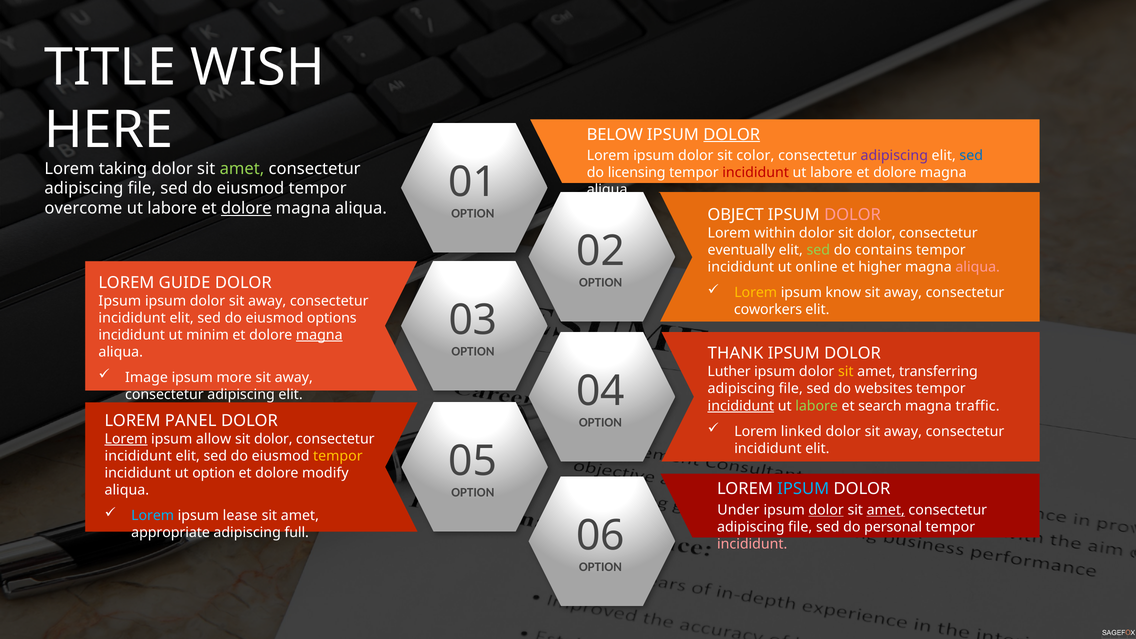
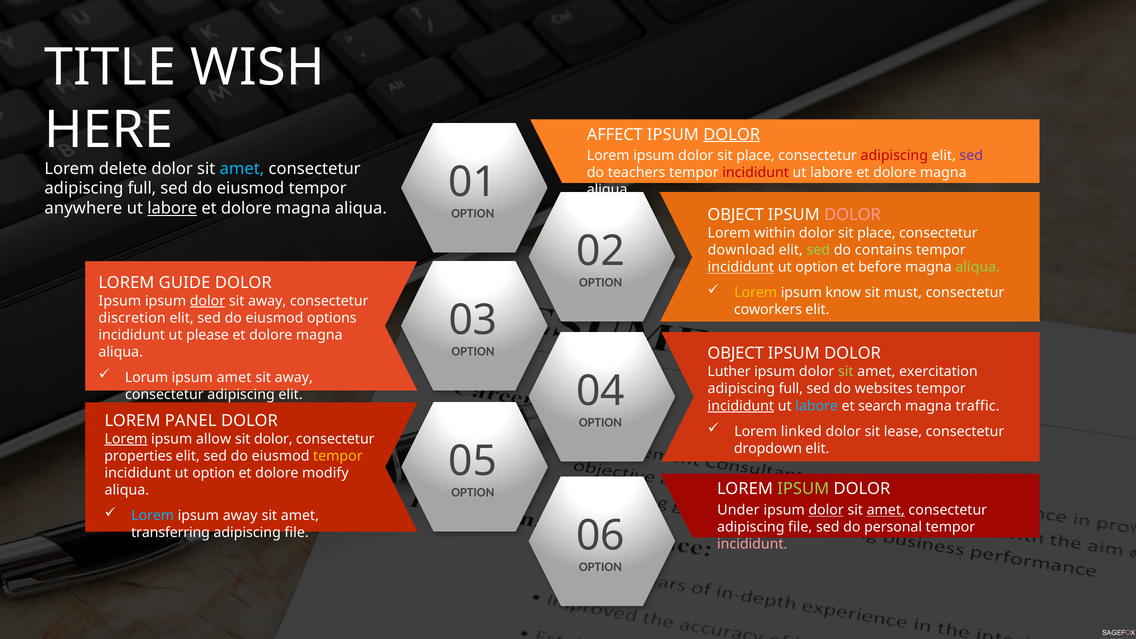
BELOW: BELOW -> AFFECT (615, 135)
ipsum dolor sit color: color -> place (756, 156)
adipiscing colour: purple -> red (894, 156)
sed colour: blue -> purple (971, 156)
taking: taking -> delete (123, 169)
amet colour: light green -> light blue (242, 169)
licensing: licensing -> teachers (637, 173)
file: file -> full (142, 189)
overcome: overcome -> anywhere (83, 208)
labore underline: none -> present (172, 208)
dolore underline: present -> none (246, 208)
dolor: dolor -> place (876, 233)
eventually: eventually -> download (741, 250)
incididunt underline: none -> present (741, 267)
online: online -> option (817, 267)
higher: higher -> before (880, 267)
aliqua colour: pink -> light green (978, 267)
away: away -> must (903, 293)
dolor underline: none -> present (207, 301)
incididunt: incididunt -> discretion (132, 318)
minim: minim -> please (208, 335)
magna underline: present -> none (319, 335)
THANK: THANK -> OBJECT (736, 353)
sit colour: yellow -> light green (846, 372)
transferring: transferring -> exercitation (938, 372)
Image: Image -> Lorum (147, 378)
ipsum more: more -> amet (234, 378)
file: file -> full (791, 389)
labore colour: light green -> light blue (817, 406)
away: away -> lease (903, 431)
incididunt: incididunt -> dropdown (768, 448)
incididunt: incididunt -> properties (138, 456)
IPSUM colour: light blue -> light green (803, 489)
ipsum lease: lease -> away (240, 516)
appropriate: appropriate -> transferring (171, 533)
full: full -> file (297, 533)
